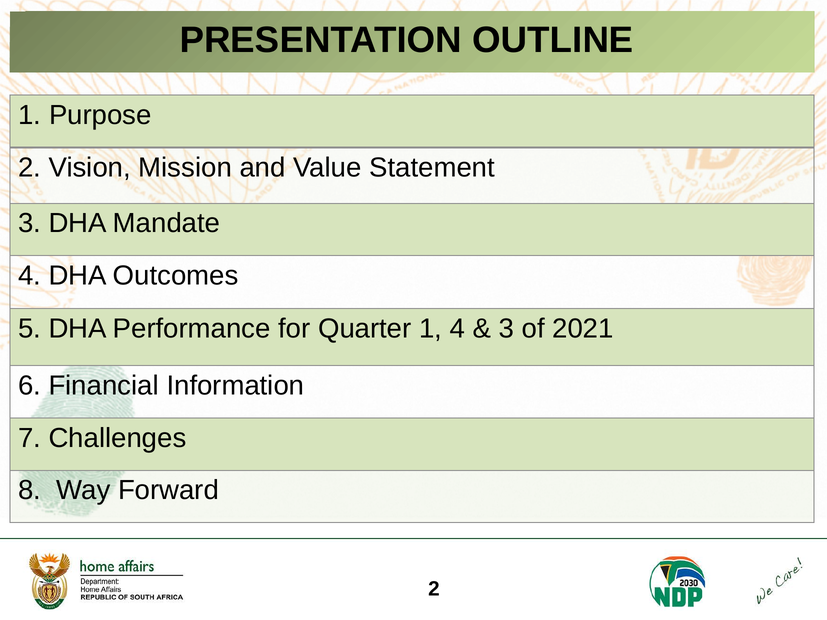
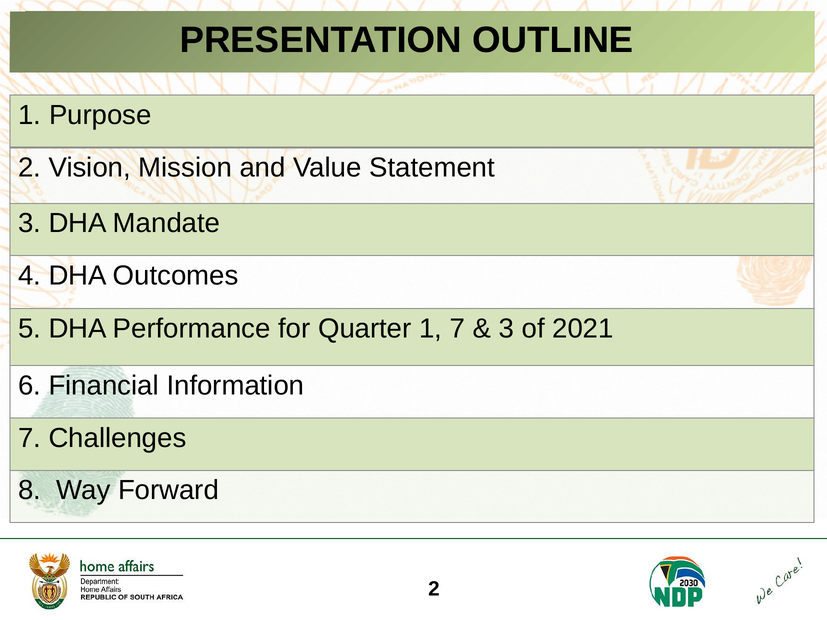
1 4: 4 -> 7 (457, 329)
